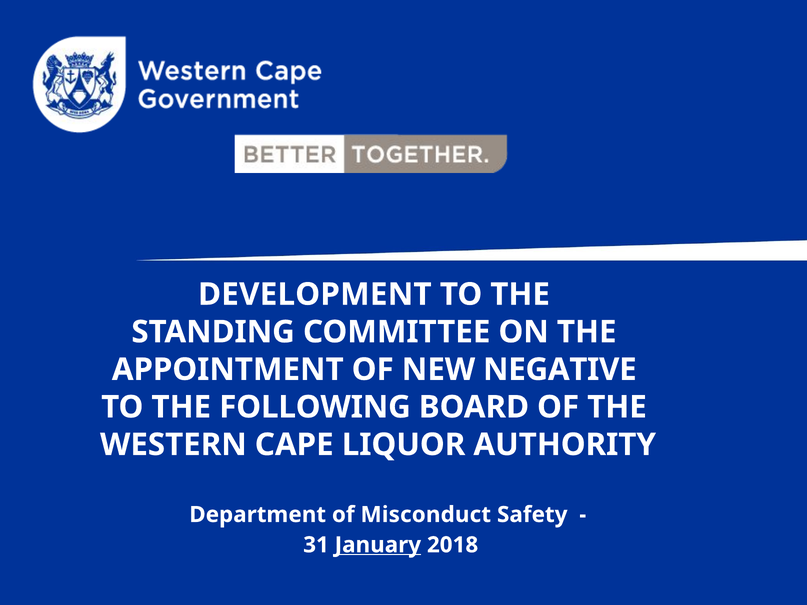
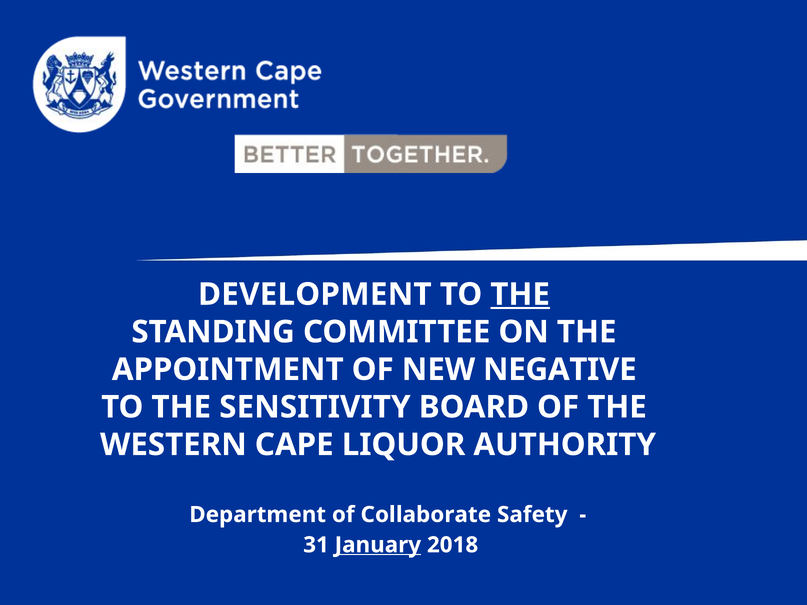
THE underline: none -> present (520, 295)
FOLLOWING: FOLLOWING -> SENSITIVITY (315, 407)
Misconduct: Misconduct -> Collaborate (426, 515)
